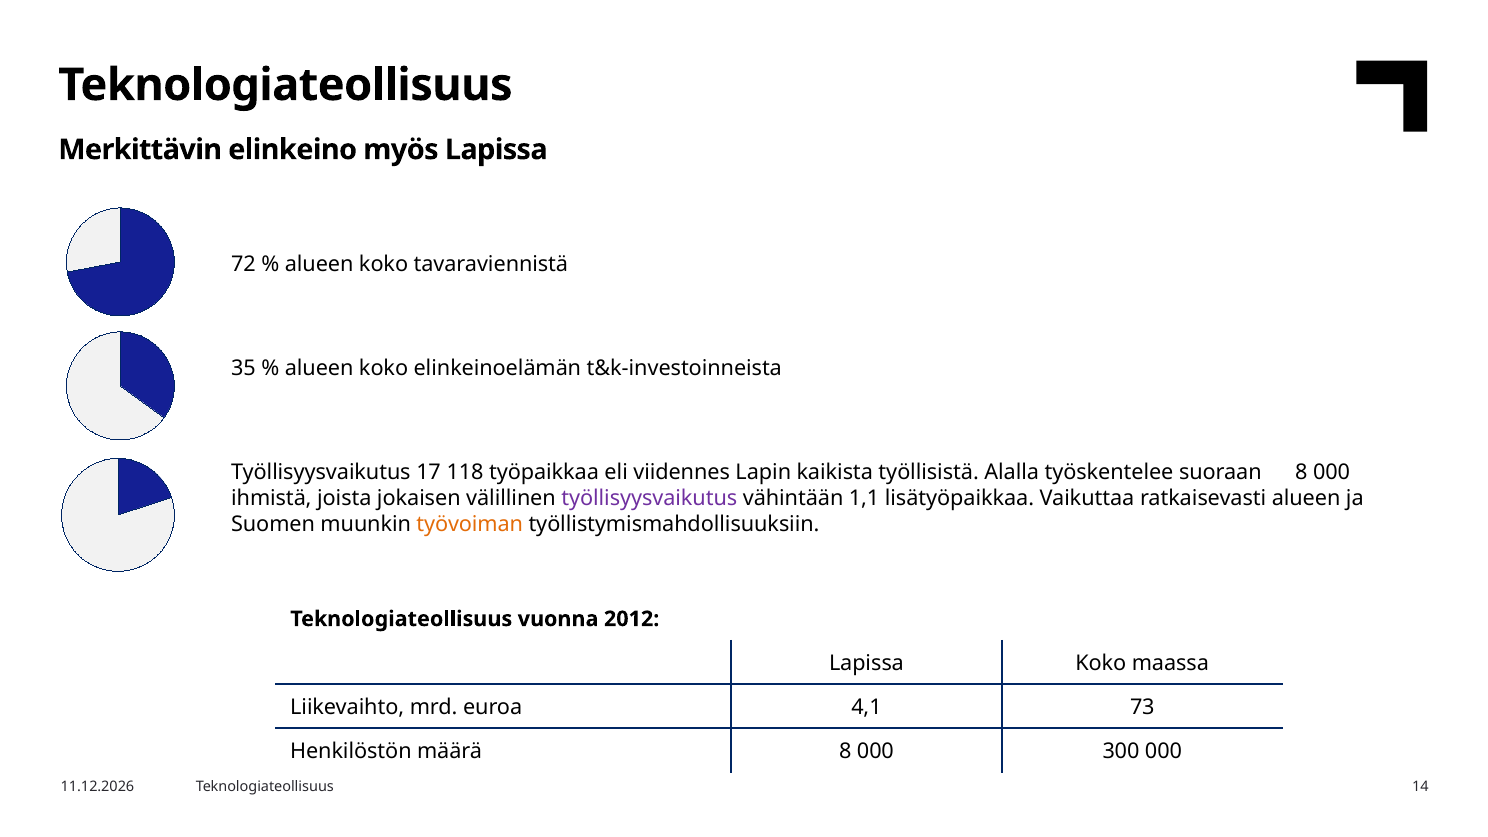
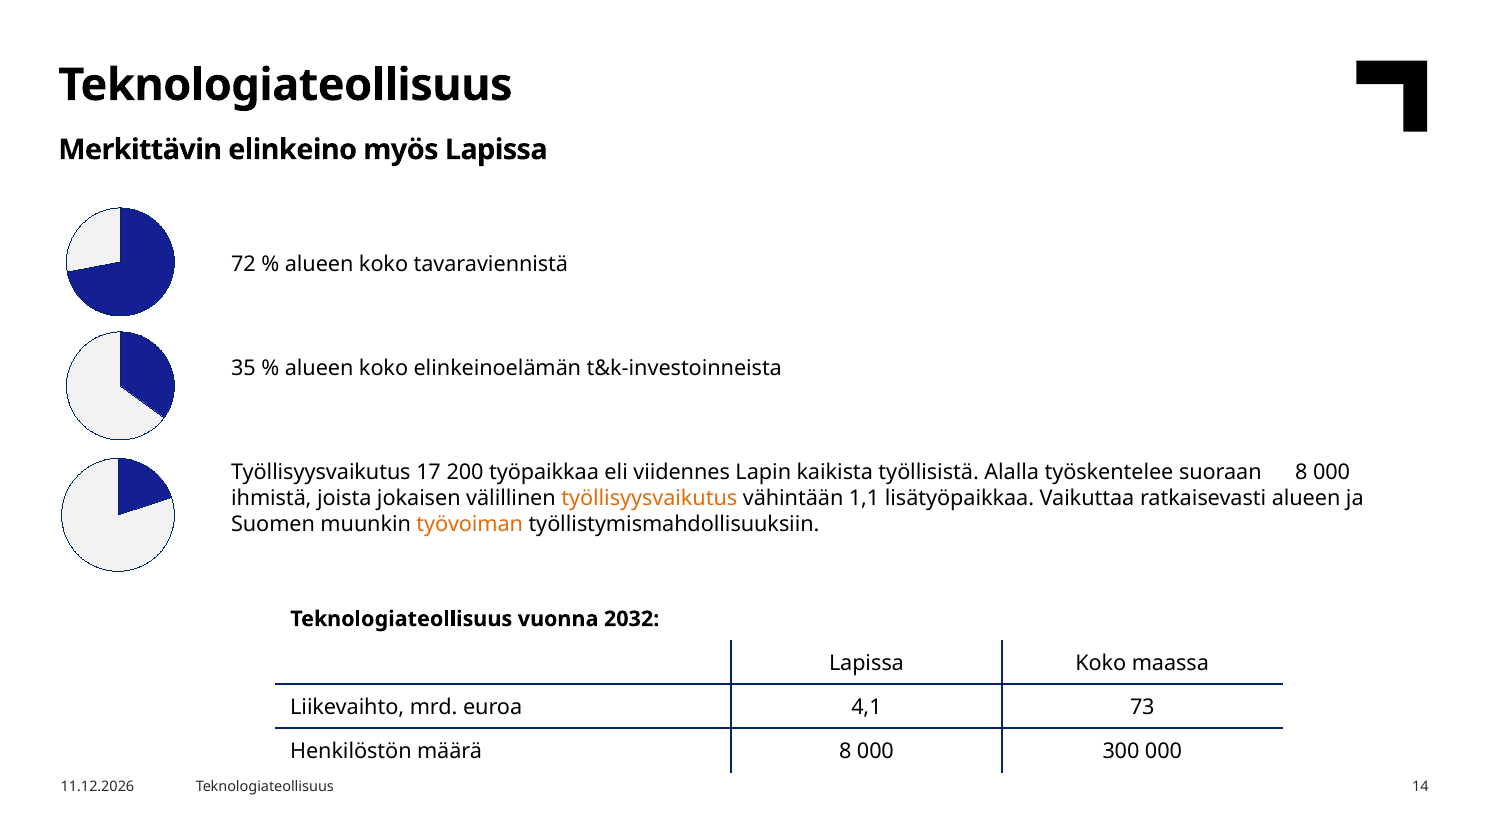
118: 118 -> 200 (465, 473)
työllisyysvaikutus colour: purple -> orange (649, 499)
2012: 2012 -> 2032 (632, 619)
